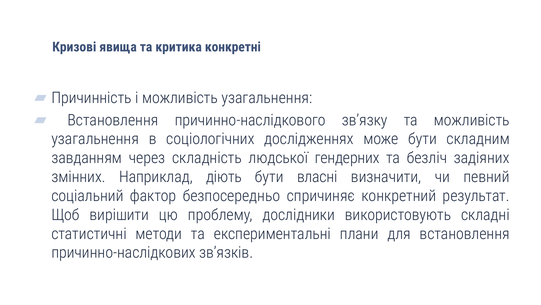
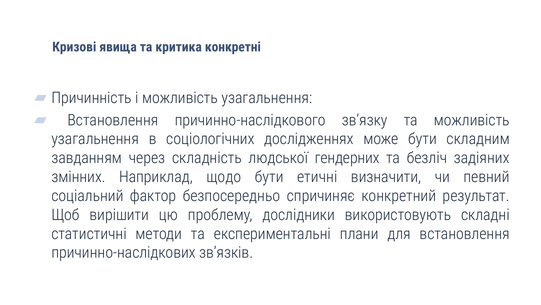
діють: діють -> щодо (224, 177)
власні: власні -> етичні (317, 177)
